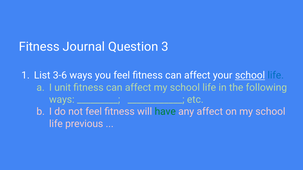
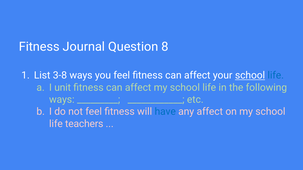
3: 3 -> 8 (165, 47)
3-6: 3-6 -> 3-8 (60, 76)
have colour: green -> blue (165, 112)
previous: previous -> teachers (84, 124)
